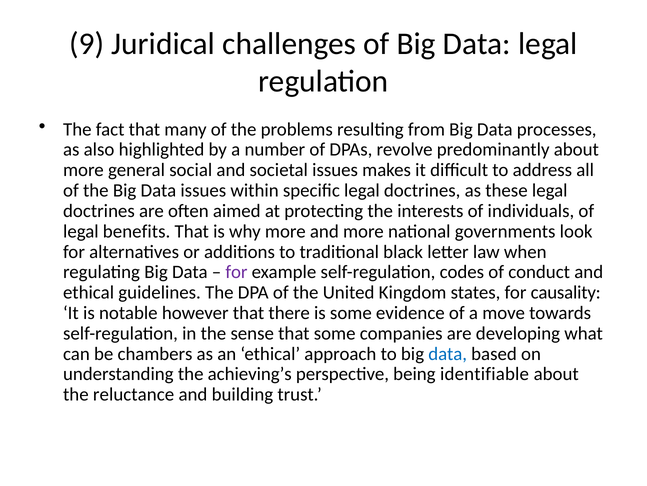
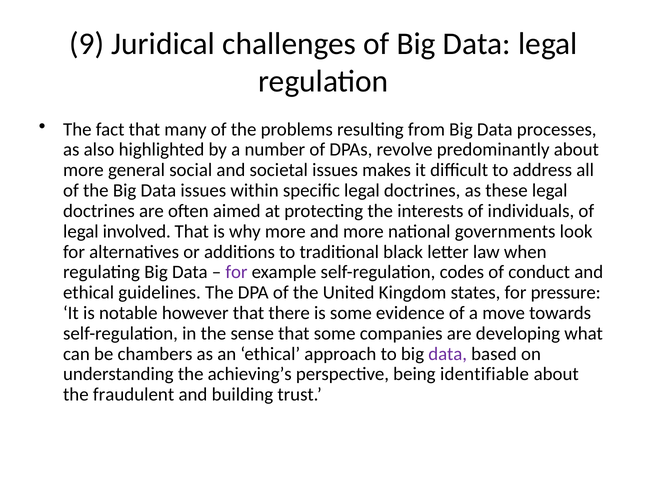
benefits: benefits -> involved (137, 231)
causality: causality -> pressure (566, 292)
data colour: blue -> purple (448, 353)
reluctance: reluctance -> fraudulent (134, 394)
